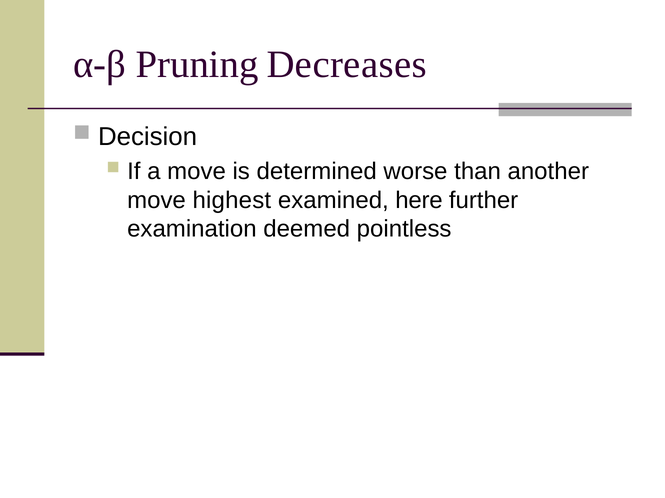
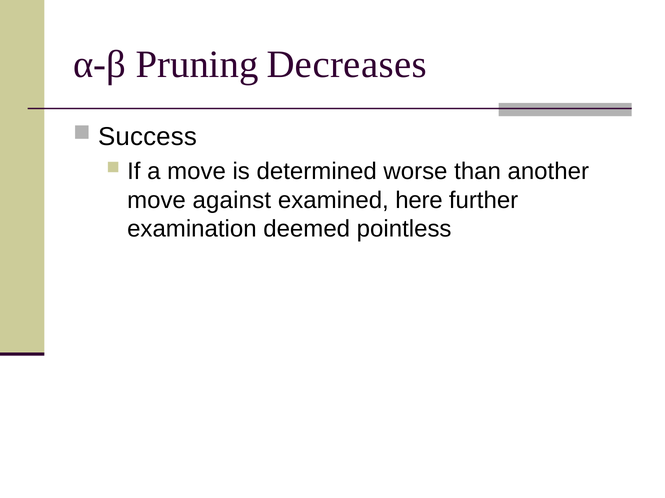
Decision: Decision -> Success (147, 137)
highest: highest -> against (232, 200)
